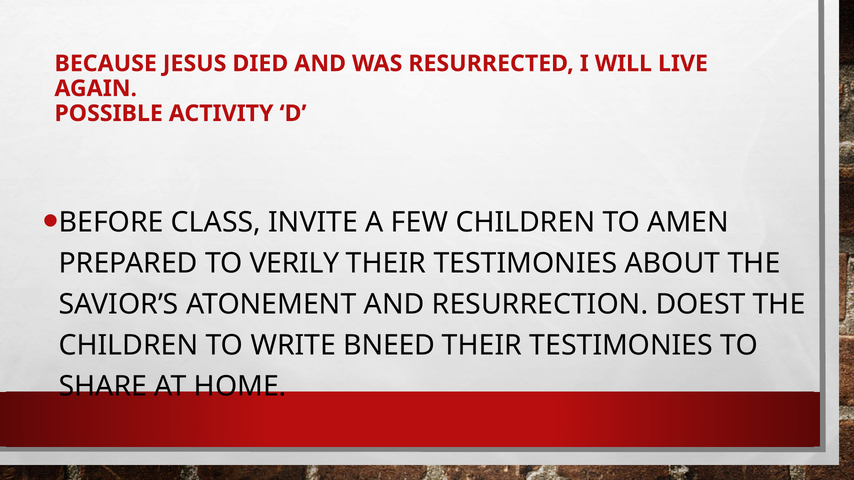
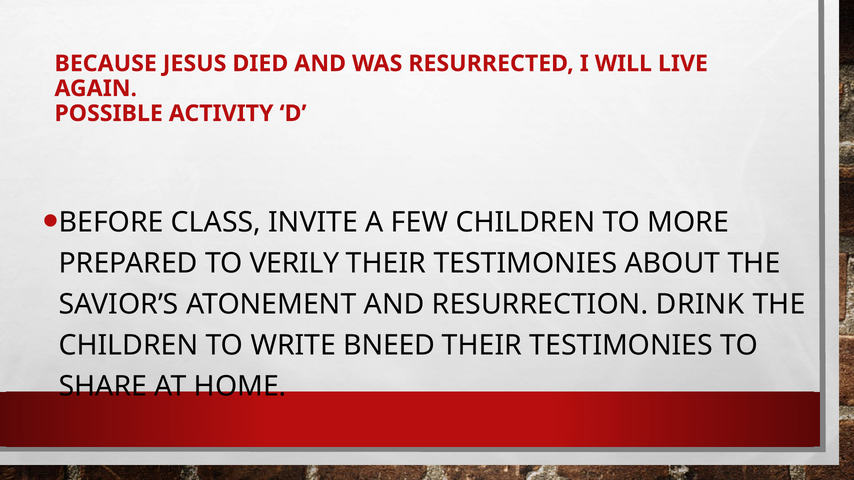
AMEN: AMEN -> MORE (688, 222)
DOEST: DOEST -> DRINK (700, 304)
